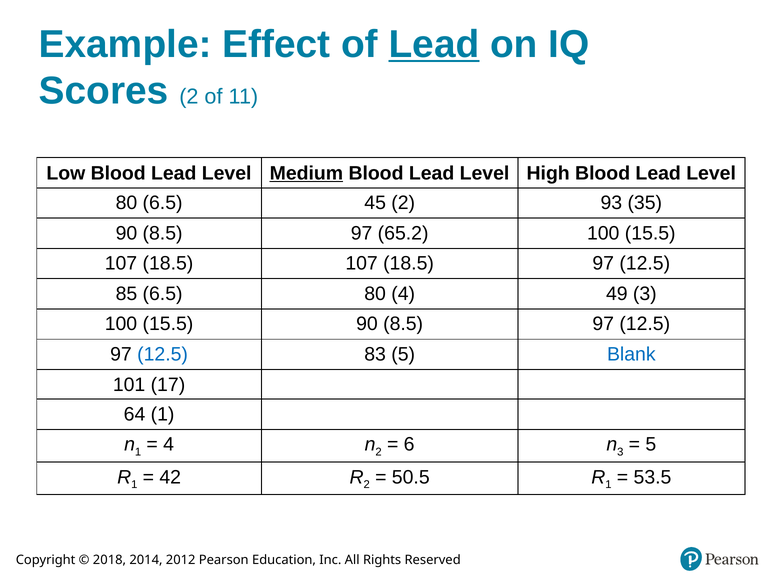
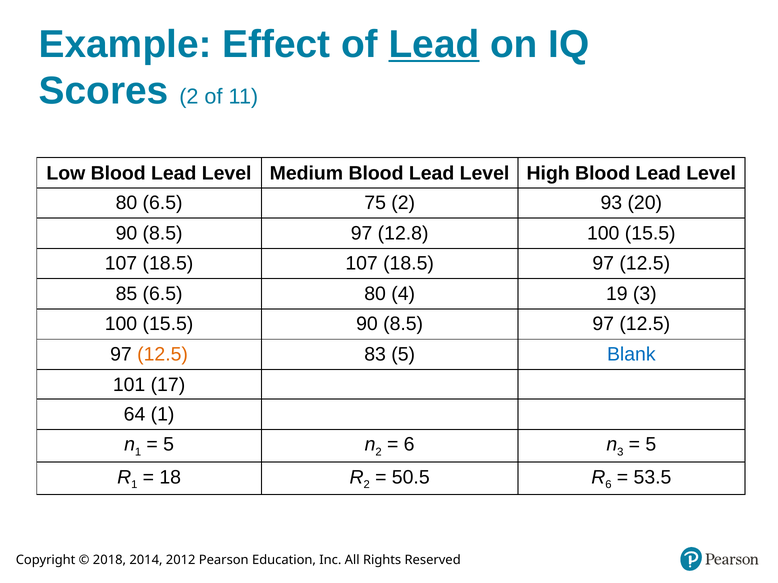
Medium underline: present -> none (306, 173)
45: 45 -> 75 (375, 203)
35: 35 -> 20 (645, 203)
65.2: 65.2 -> 12.8 (403, 233)
49: 49 -> 19 (617, 294)
12.5 colour: blue -> orange (163, 355)
4: 4 -> 5 (169, 445)
42: 42 -> 18 (170, 478)
1: 1 -> 6 (608, 485)
